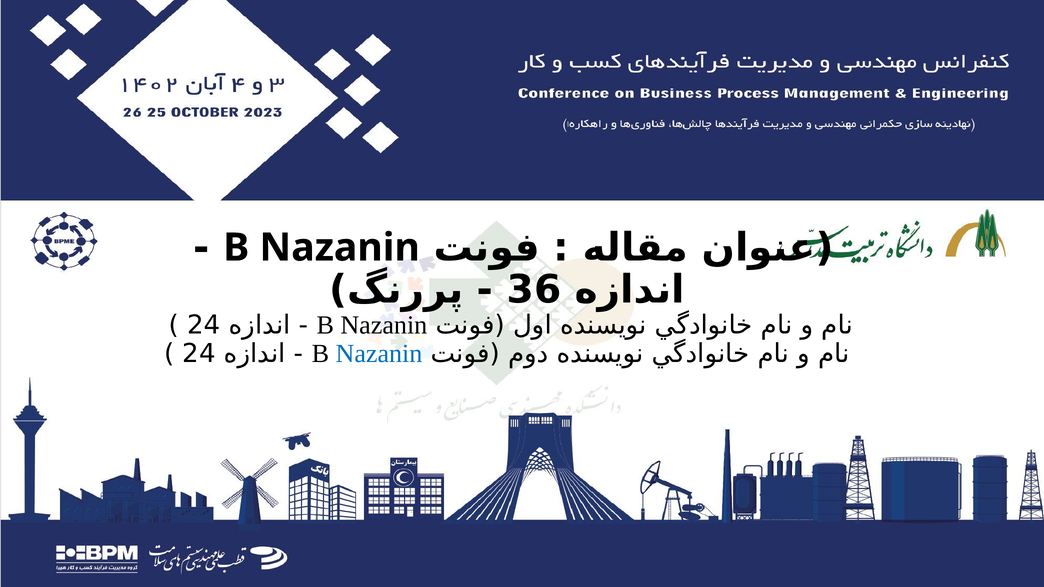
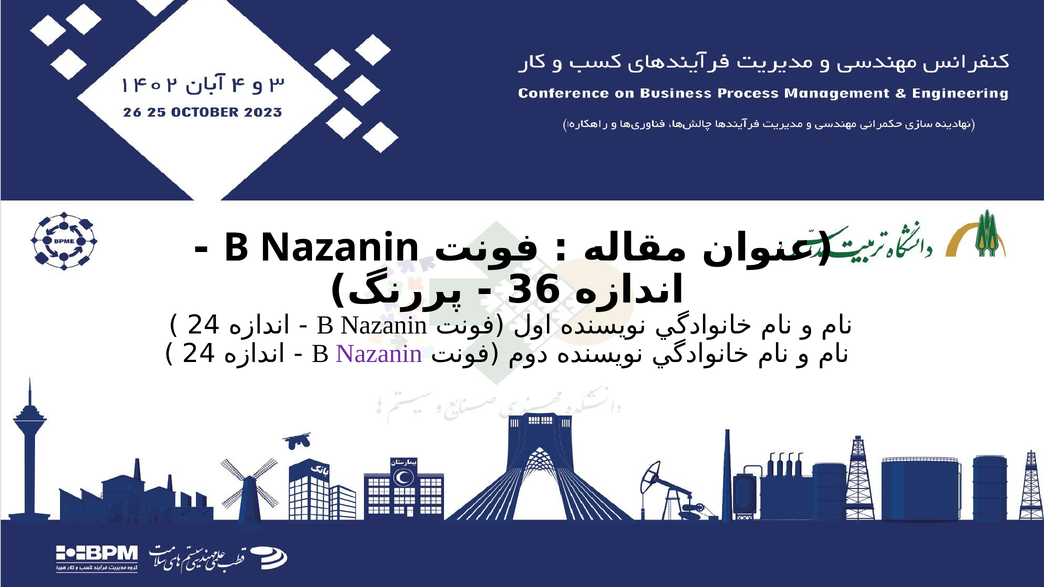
Nazanin colour: blue -> purple (379, 354)
